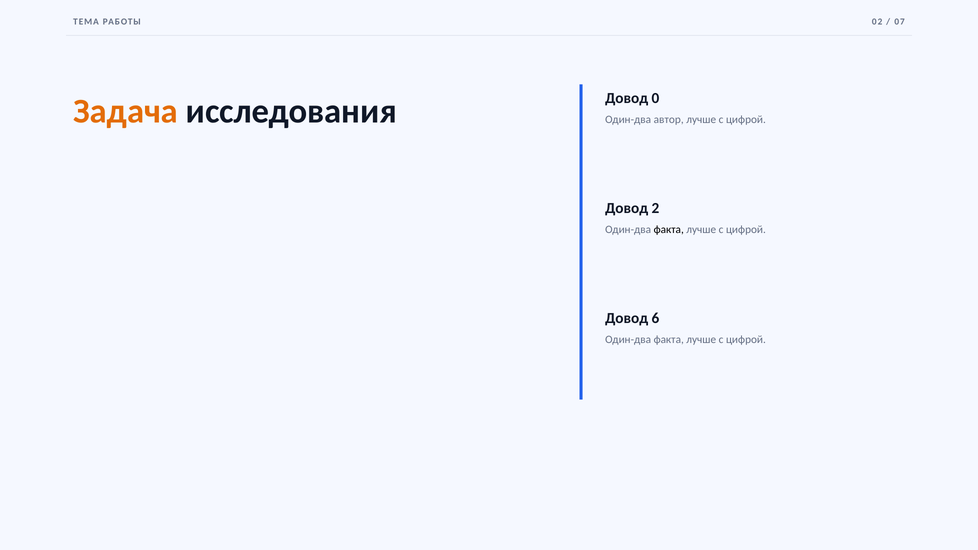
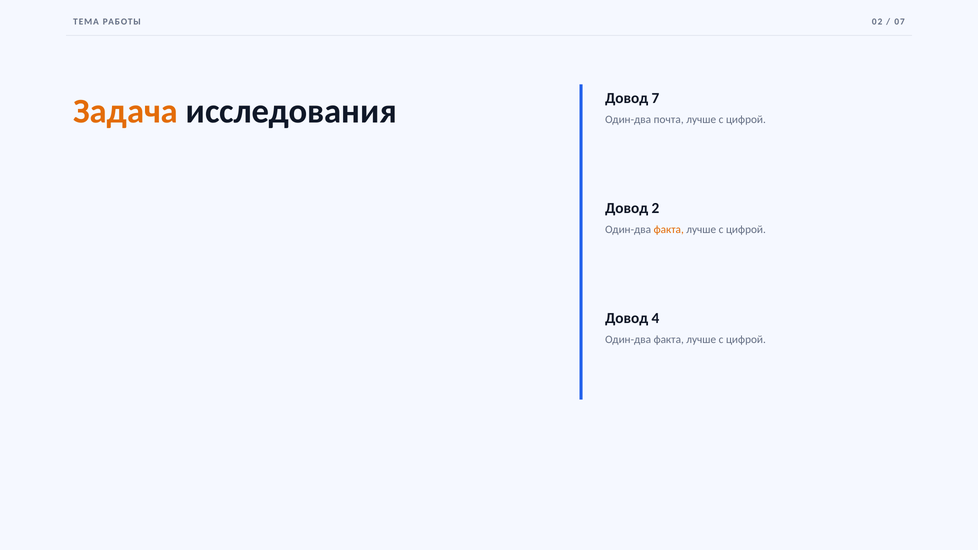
0: 0 -> 7 (655, 98)
автор: автор -> почта (669, 120)
факта colour: black -> orange (669, 230)
6: 6 -> 4 (655, 318)
